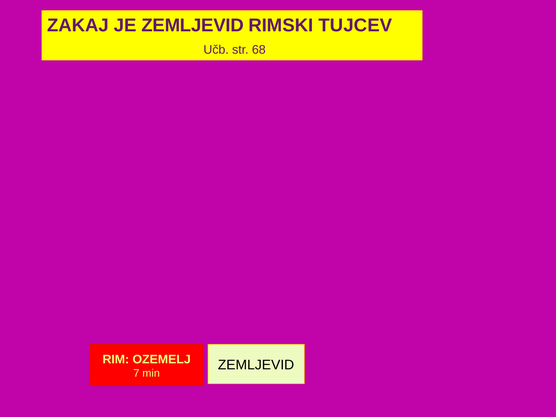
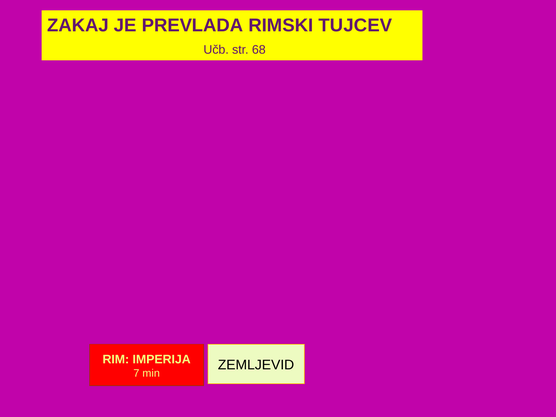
JE ZEMLJEVID: ZEMLJEVID -> PREVLADA (193, 26)
OZEMELJ: OZEMELJ -> IMPERIJA (162, 359)
